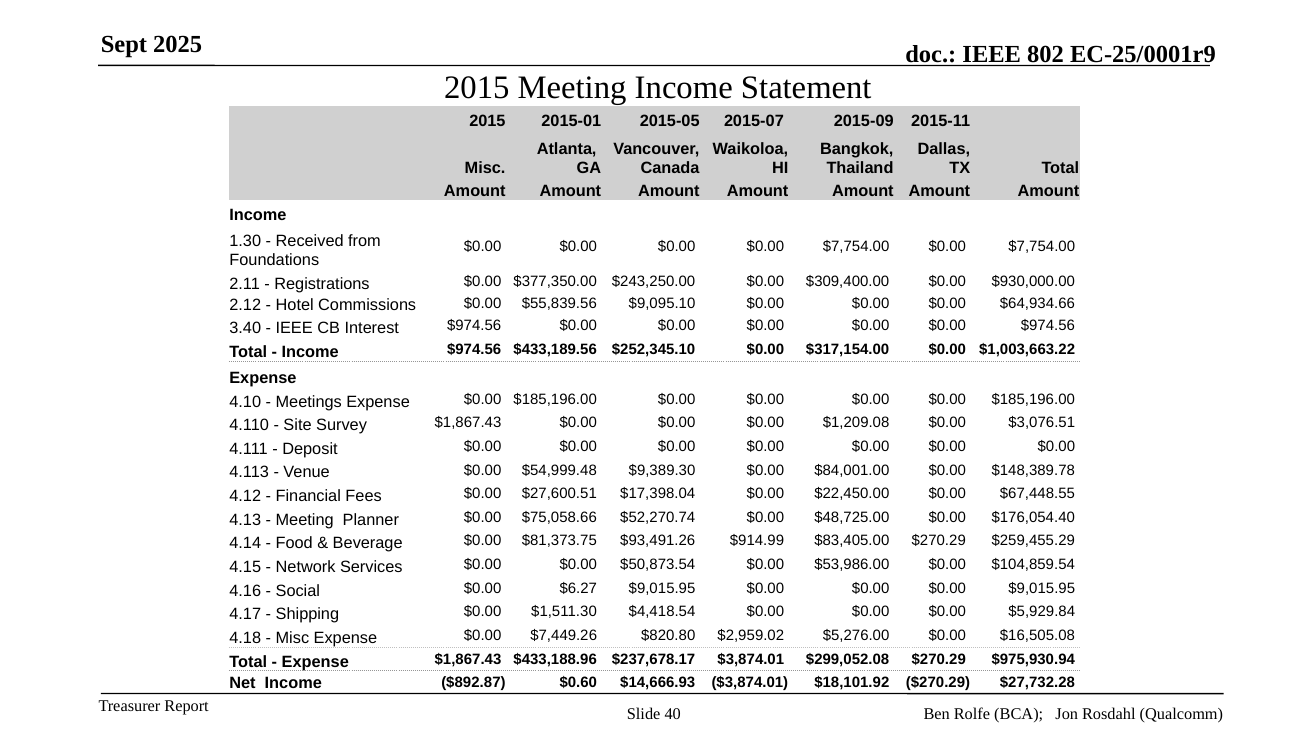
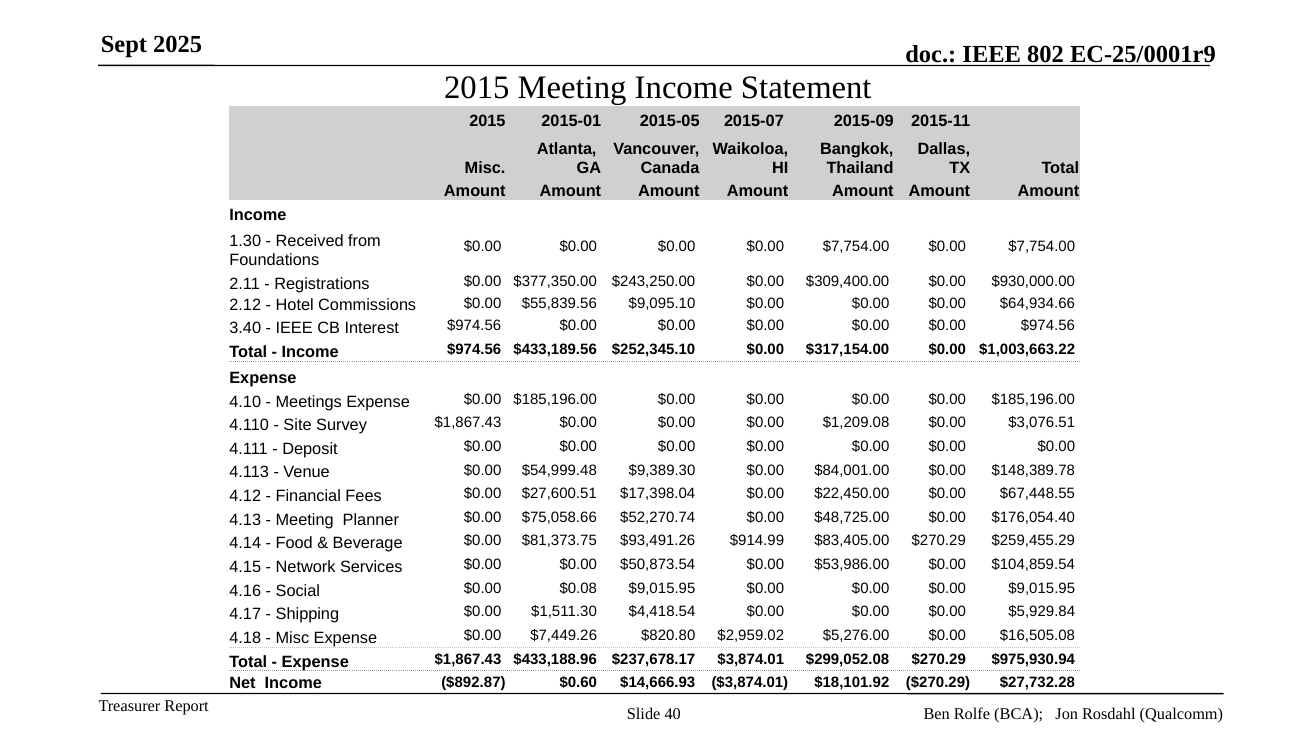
$6.27: $6.27 -> $0.08 (578, 588)
